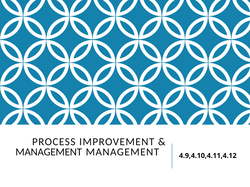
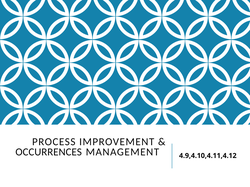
MANAGEMENT: MANAGEMENT -> OCCURRENCES (49, 152)
